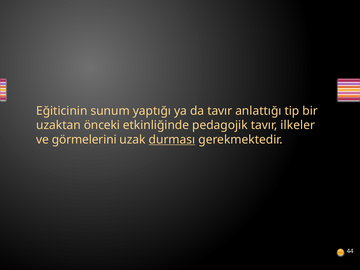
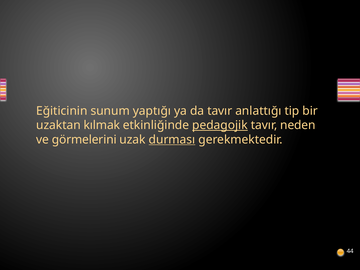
önceki: önceki -> kılmak (102, 125)
pedagojik underline: none -> present (220, 125)
ilkeler: ilkeler -> neden (298, 125)
